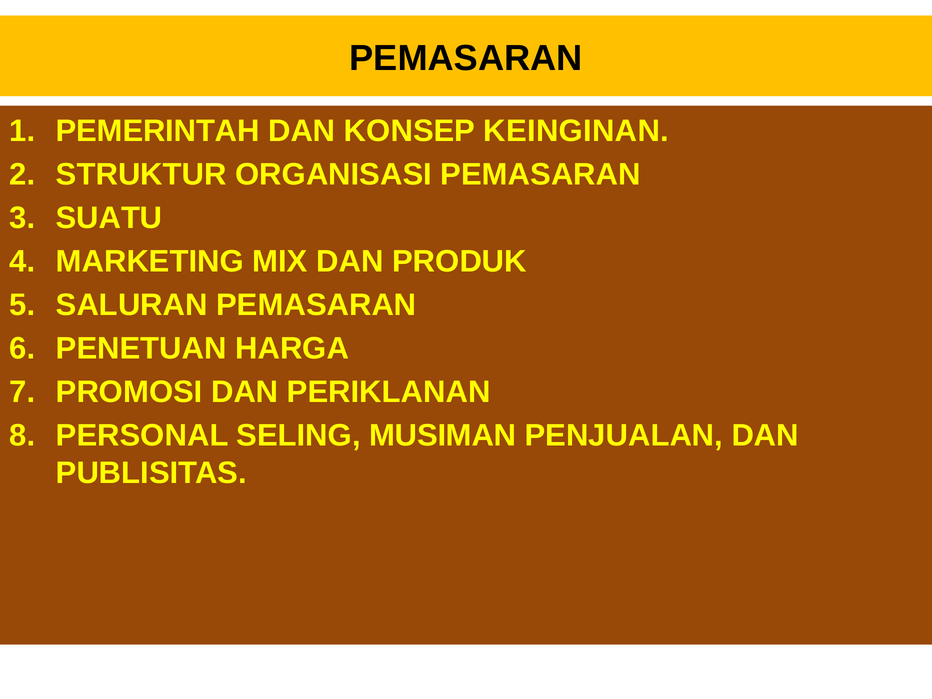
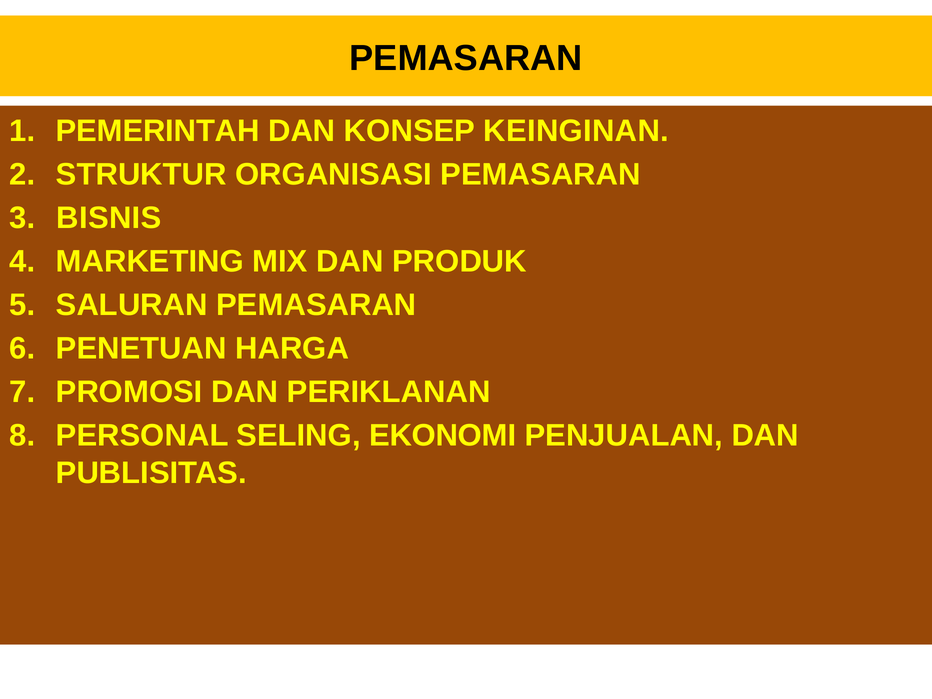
SUATU: SUATU -> BISNIS (109, 218)
MUSIMAN: MUSIMAN -> EKONOMI (443, 436)
